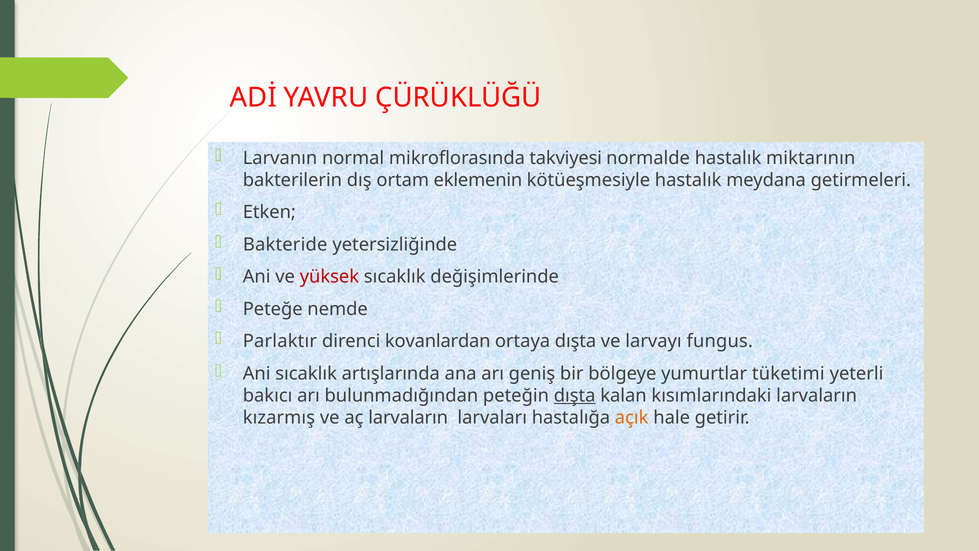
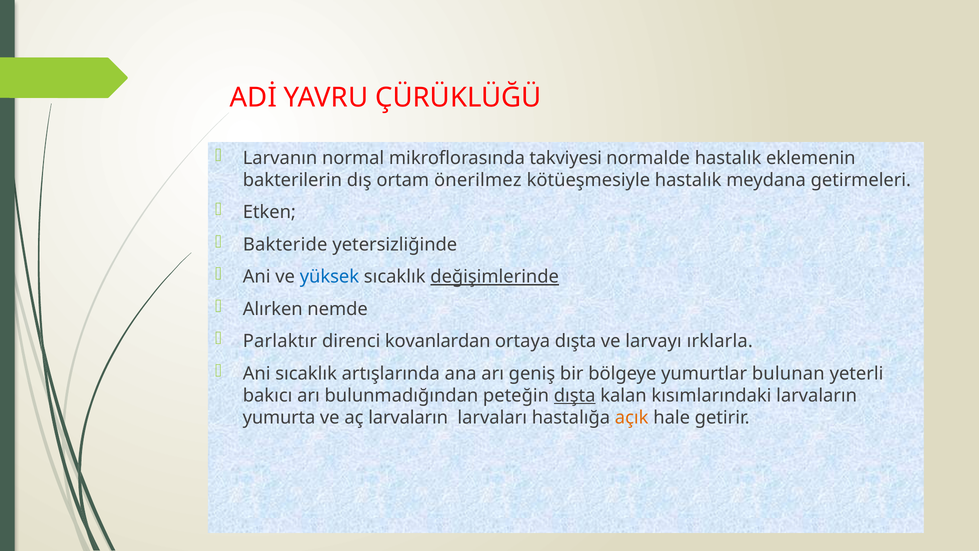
miktarının: miktarının -> eklemenin (811, 158)
eklemenin: eklemenin -> önerilmez (478, 180)
yüksek colour: red -> blue (329, 277)
değişimlerinde underline: none -> present (495, 277)
Peteğe: Peteğe -> Alırken (273, 309)
fungus: fungus -> ırklarla (720, 341)
tüketimi: tüketimi -> bulunan (788, 373)
kızarmış: kızarmış -> yumurta (279, 417)
